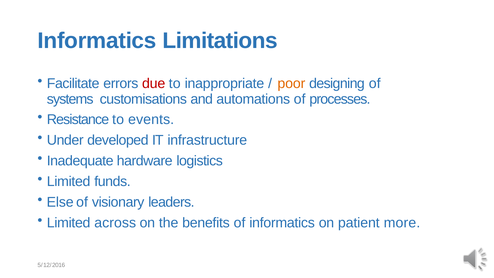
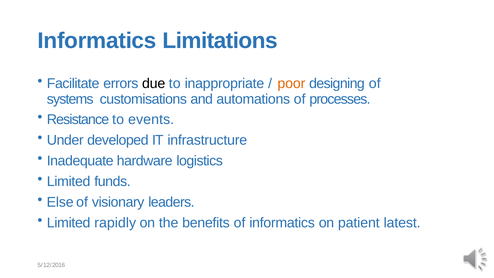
due colour: red -> black (154, 84)
across: across -> rapidly (115, 223)
more: more -> latest (402, 223)
